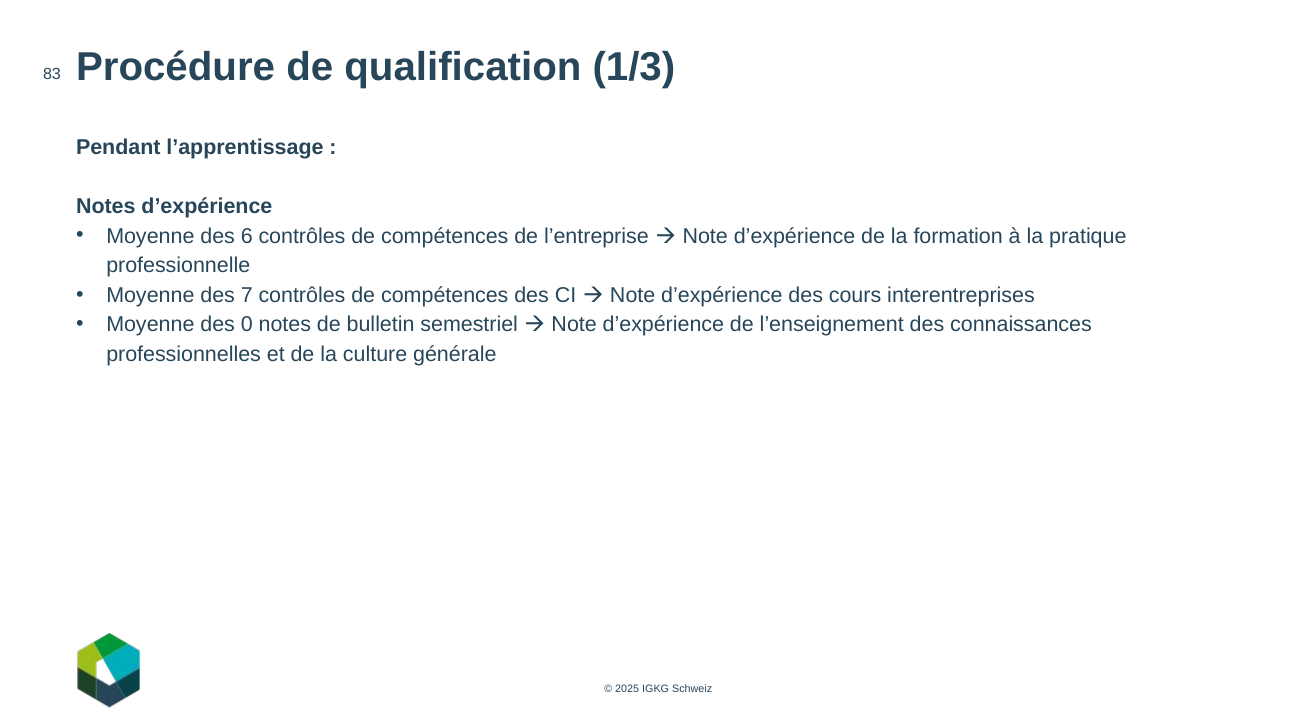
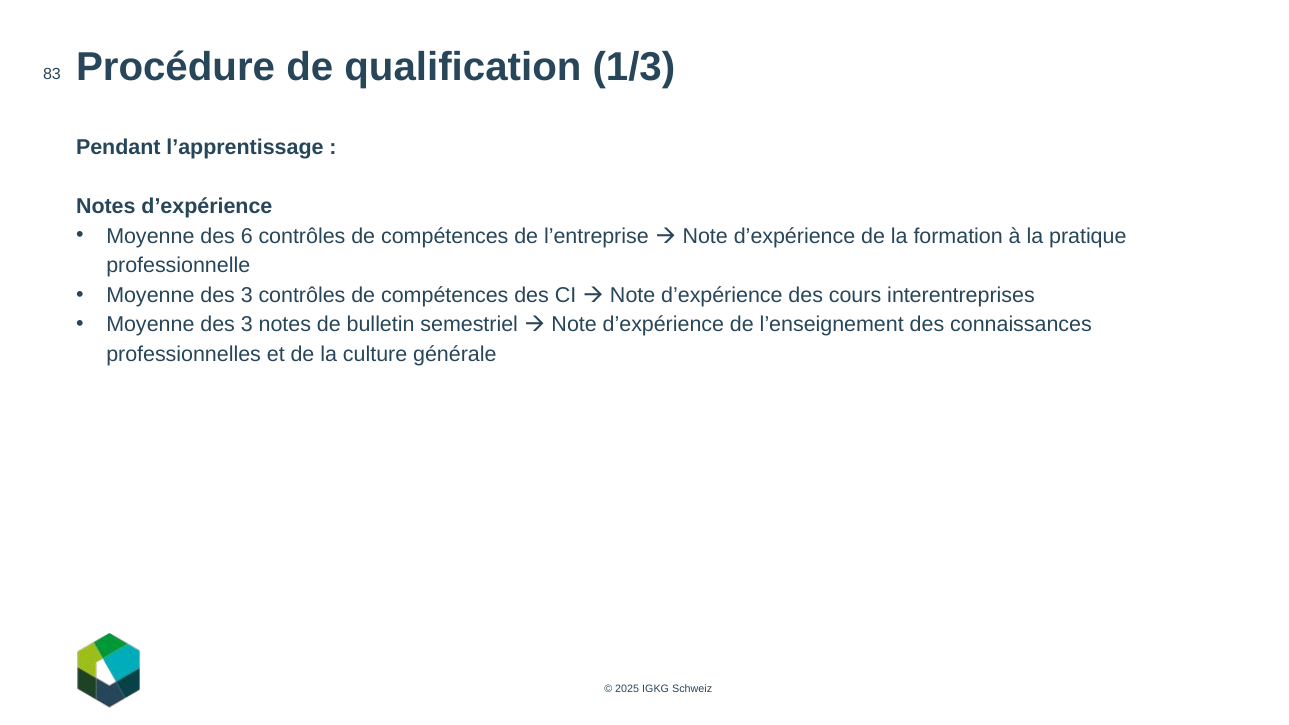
7: 7 -> 3 (247, 295)
0: 0 -> 3 (247, 325)
